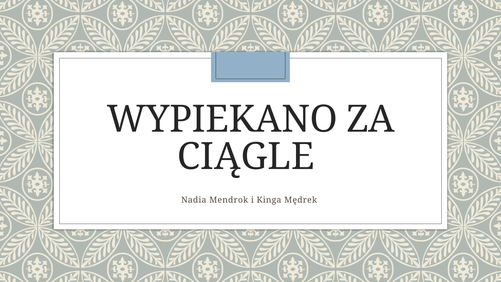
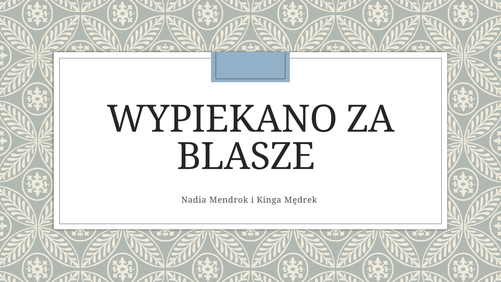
CIĄGLE: CIĄGLE -> BLASZE (246, 157)
